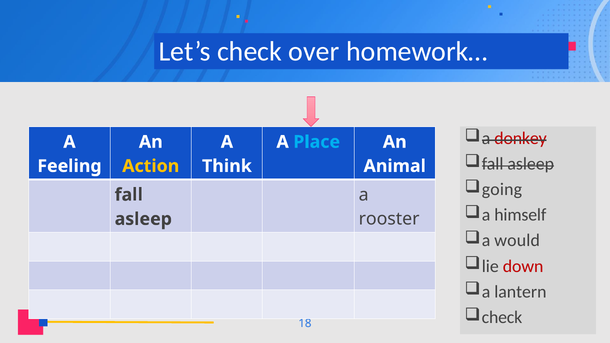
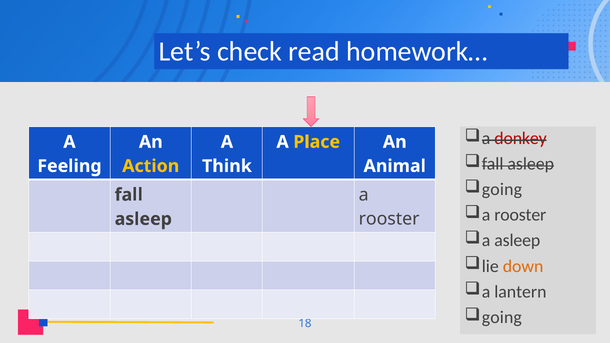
over: over -> read (314, 52)
Place colour: light blue -> yellow (317, 142)
himself: himself -> rooster (520, 215)
a would: would -> asleep (517, 241)
down colour: red -> orange (523, 266)
check: check -> going (502, 317)
